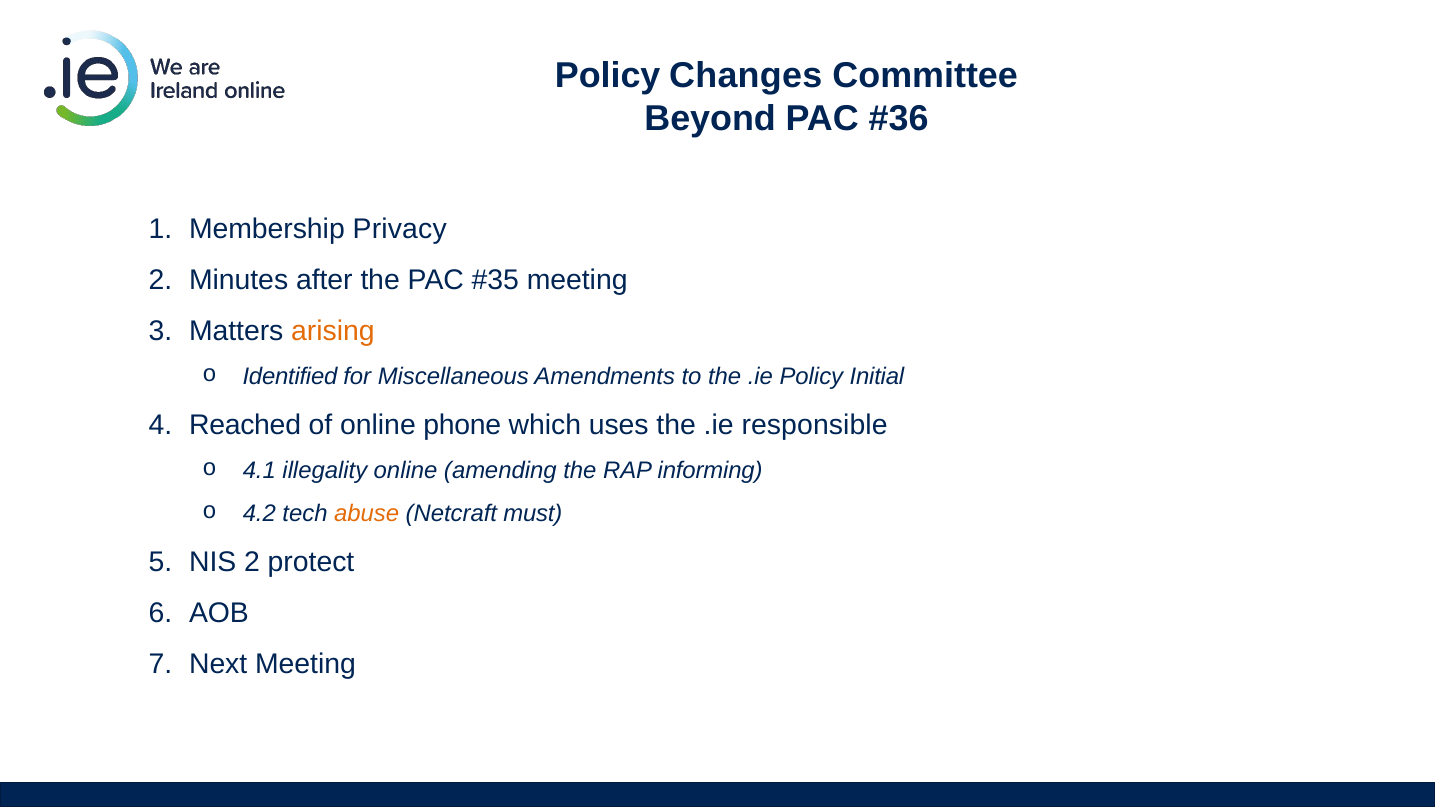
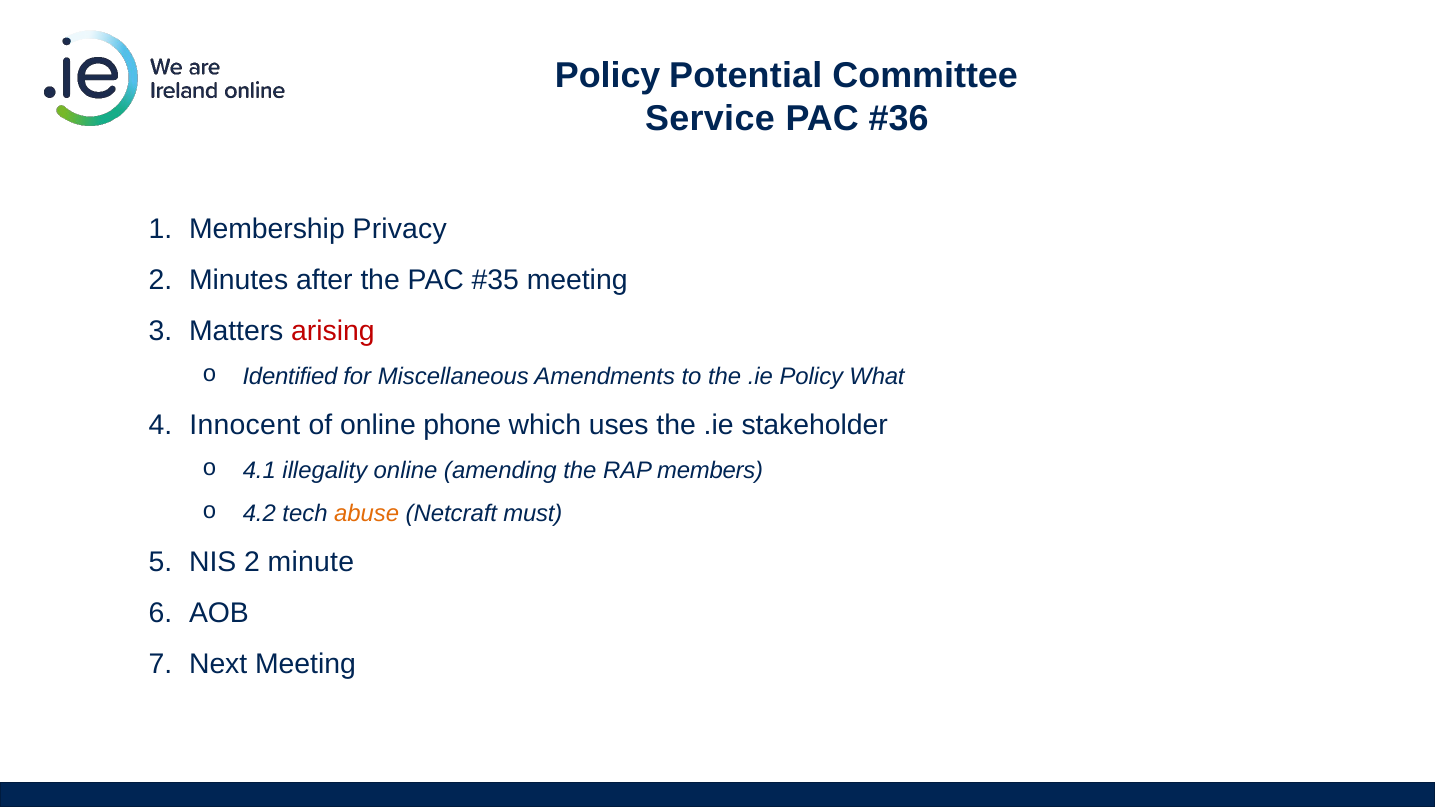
Changes: Changes -> Potential (746, 75)
Beyond: Beyond -> Service (710, 118)
arising colour: orange -> red (333, 331)
Initial: Initial -> What (877, 376)
Reached: Reached -> Innocent (245, 425)
responsible: responsible -> stakeholder (815, 425)
informing: informing -> members (710, 471)
protect: protect -> minute (311, 562)
